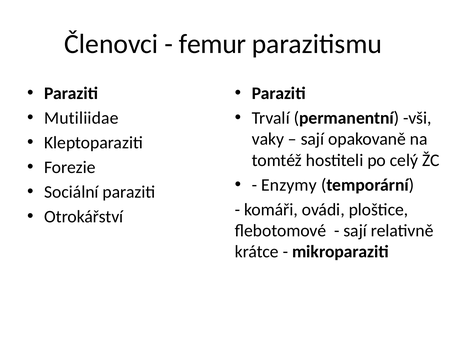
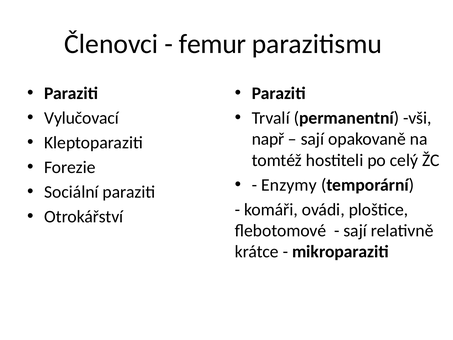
Mutiliidae: Mutiliidae -> Vylučovací (82, 118)
vaky: vaky -> např (268, 139)
